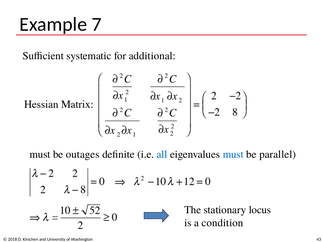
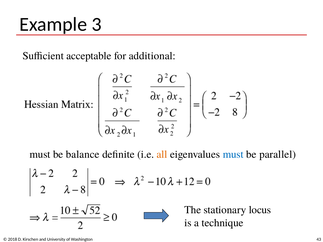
7: 7 -> 3 (97, 24)
systematic: systematic -> acceptable (89, 56)
outages: outages -> balance (83, 154)
all colour: blue -> orange (162, 154)
condition: condition -> technique (223, 223)
